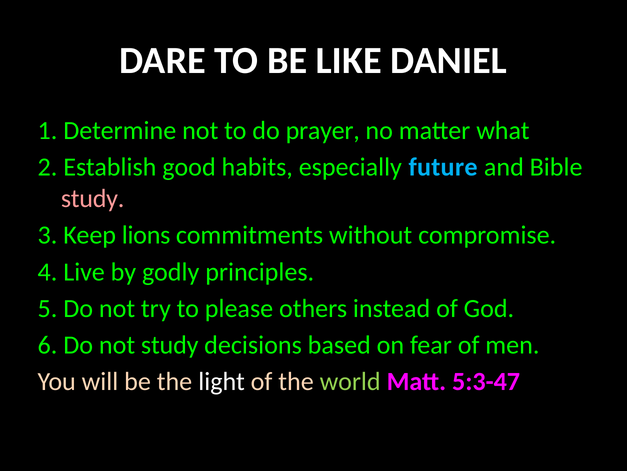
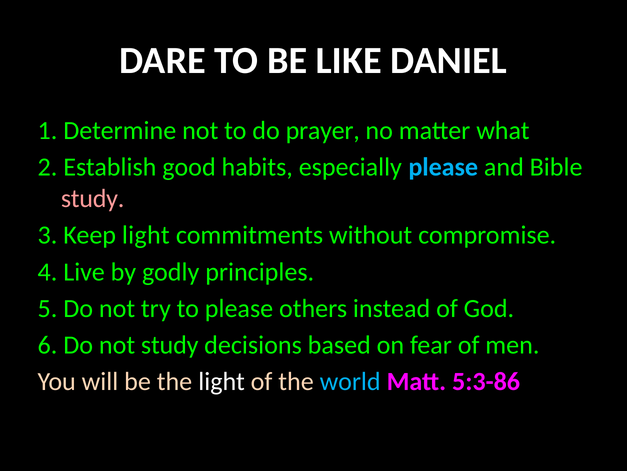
especially future: future -> please (443, 167)
Keep lions: lions -> light (146, 235)
world colour: light green -> light blue (350, 381)
5:3-47: 5:3-47 -> 5:3-86 (486, 381)
